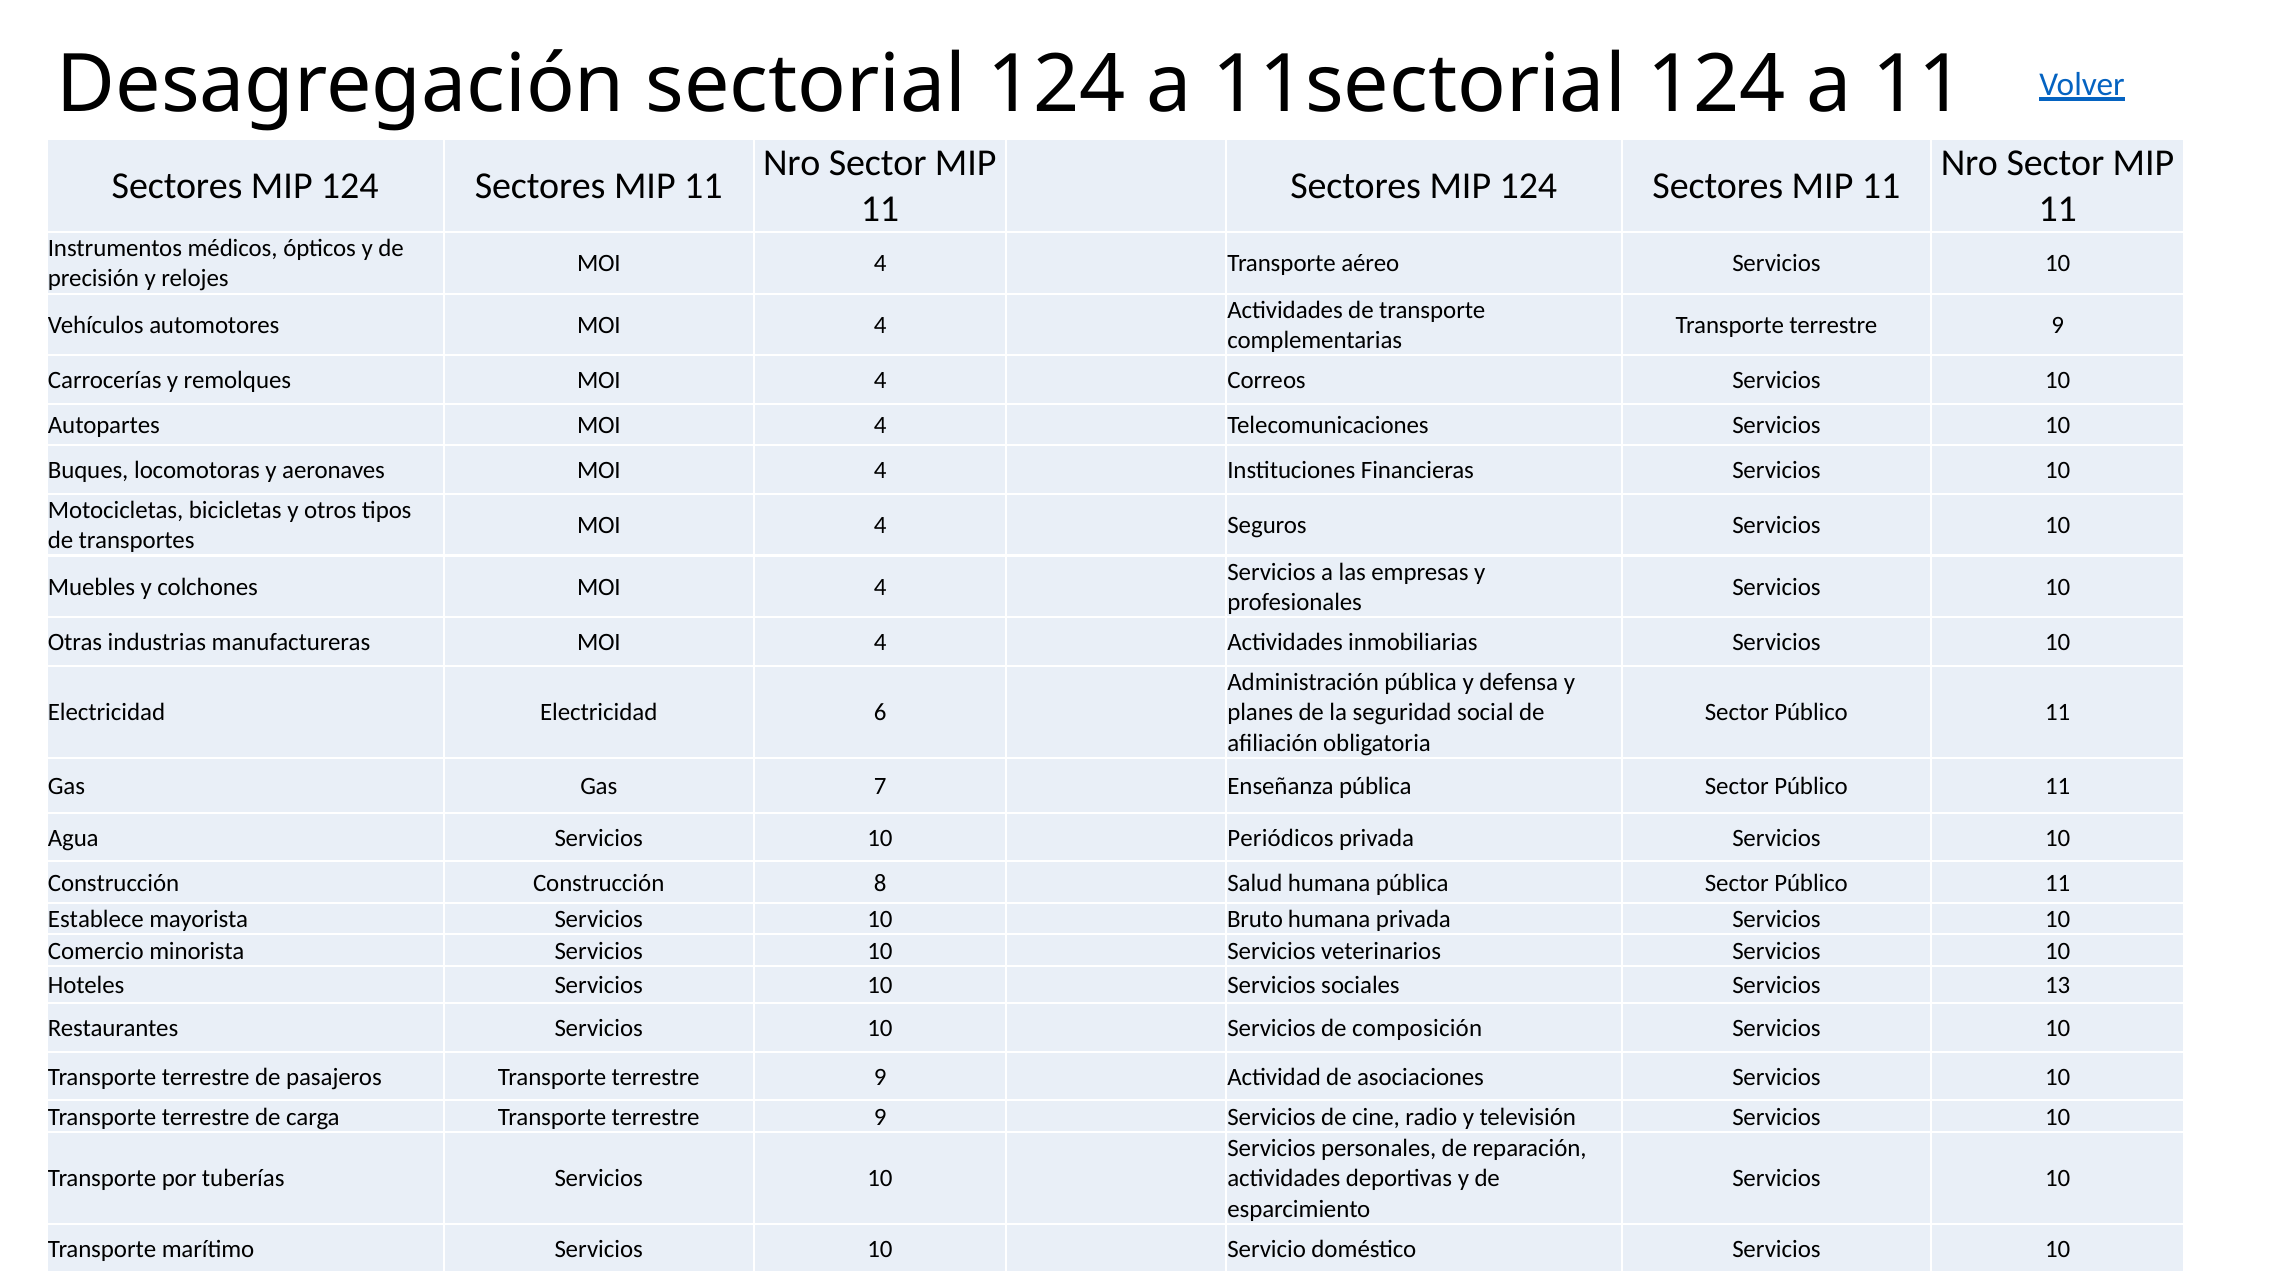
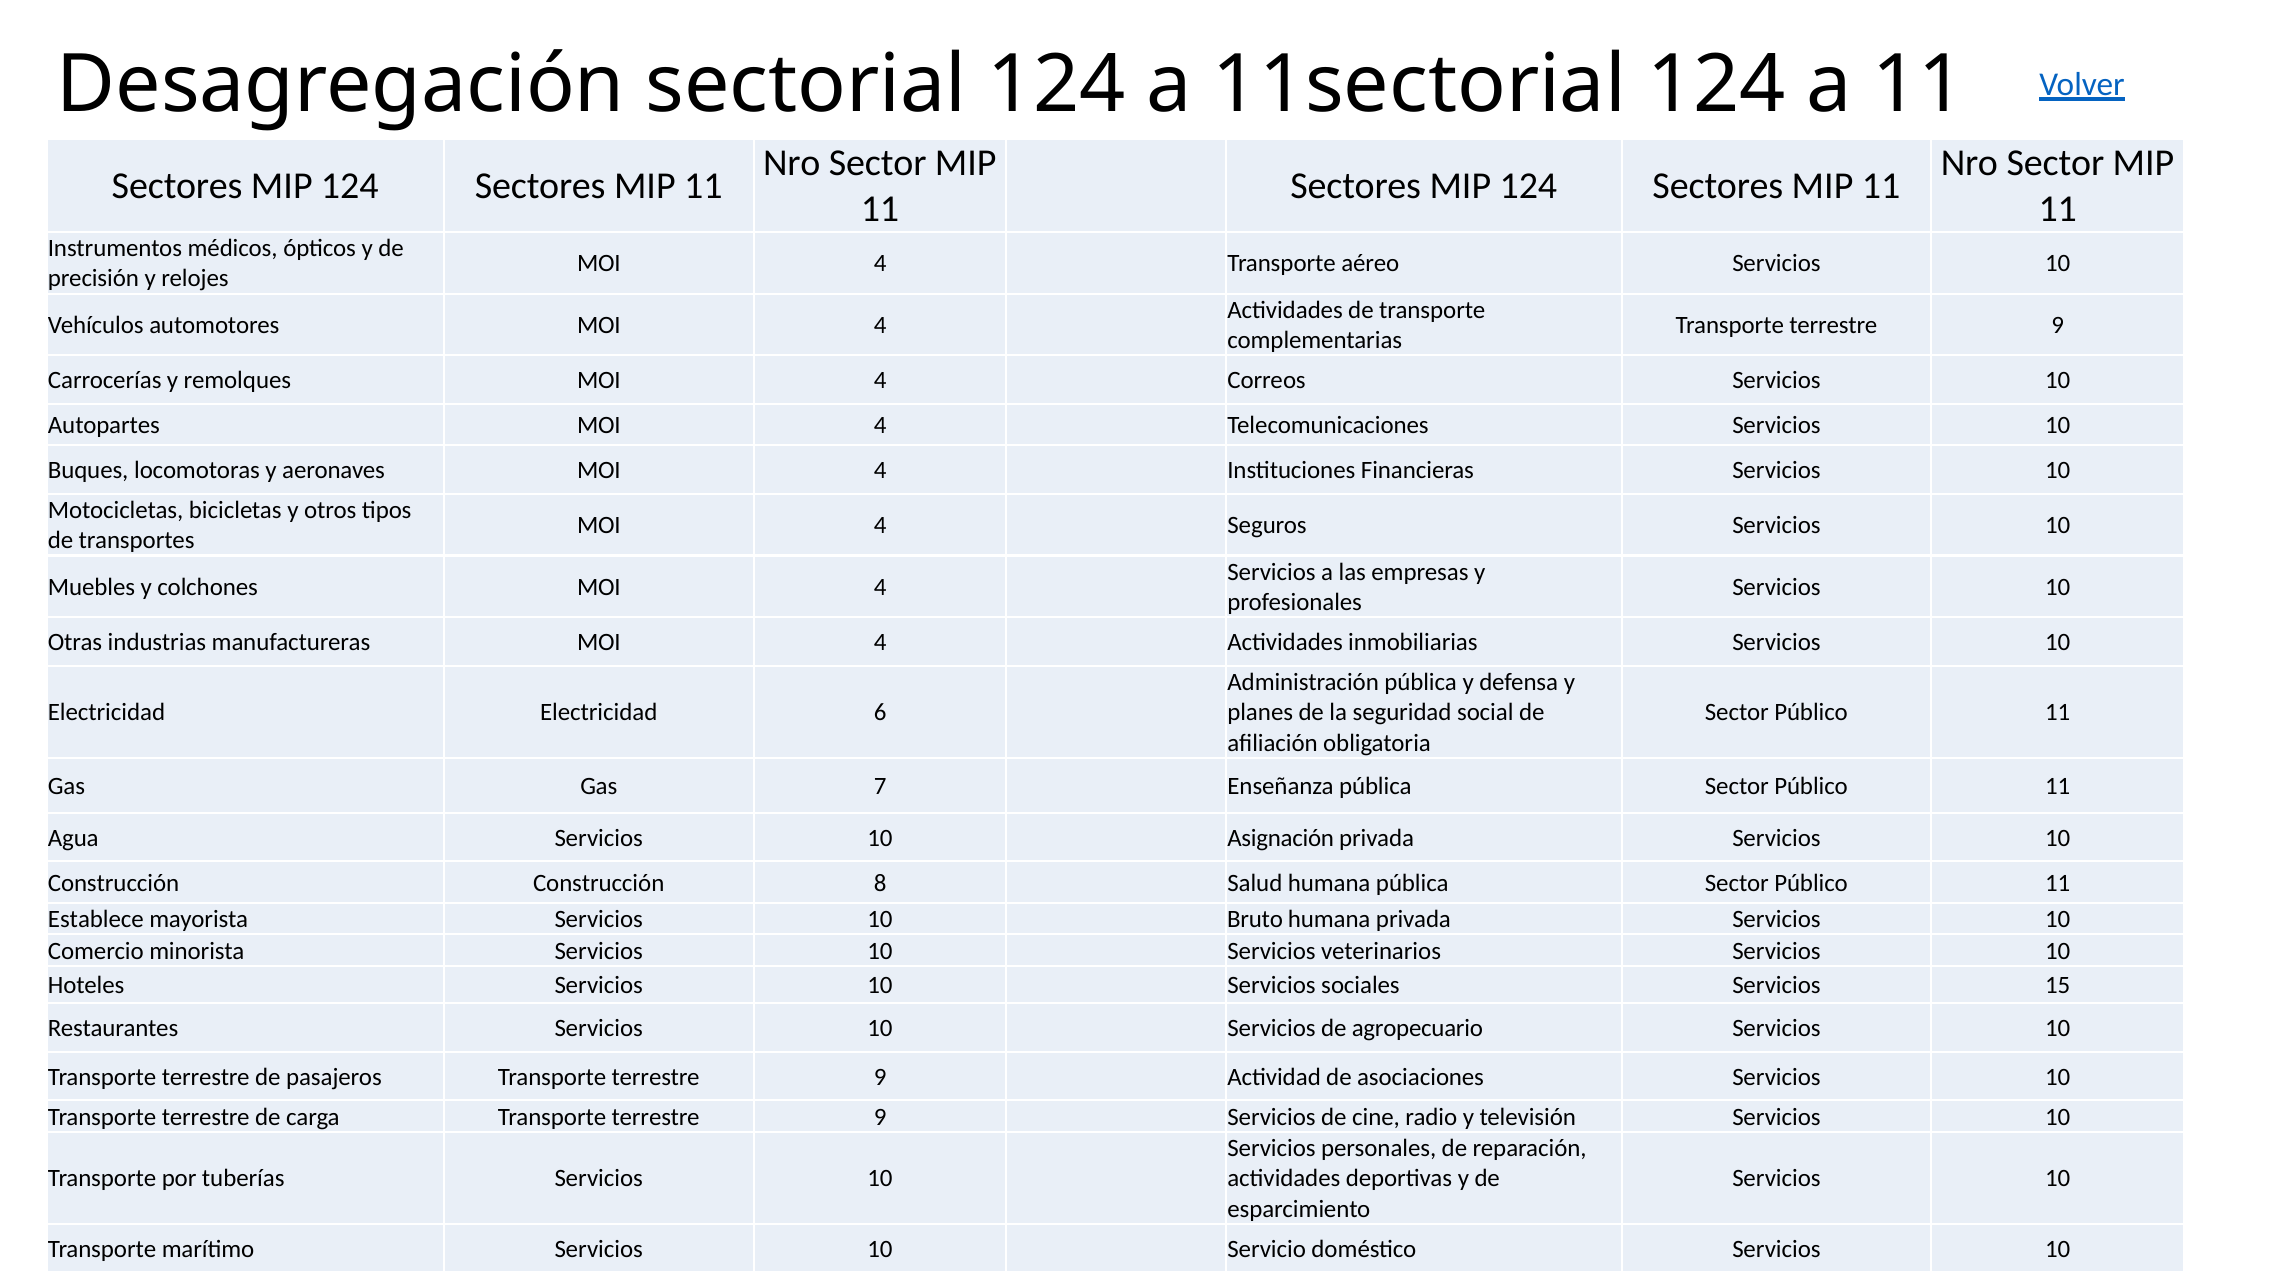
Periódicos: Periódicos -> Asignación (1281, 838)
13: 13 -> 15 (2058, 985)
composición: composición -> agropecuario (1417, 1028)
